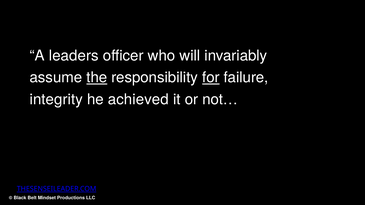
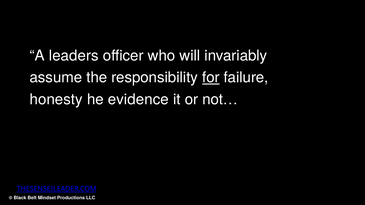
the underline: present -> none (97, 78)
integrity: integrity -> honesty (56, 100)
achieved: achieved -> evidence (138, 100)
